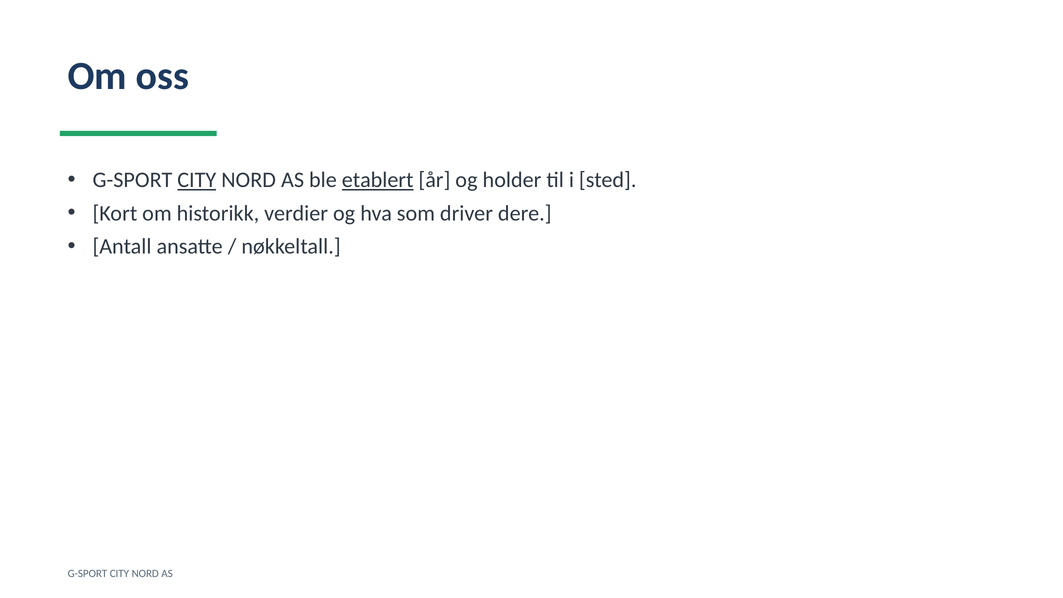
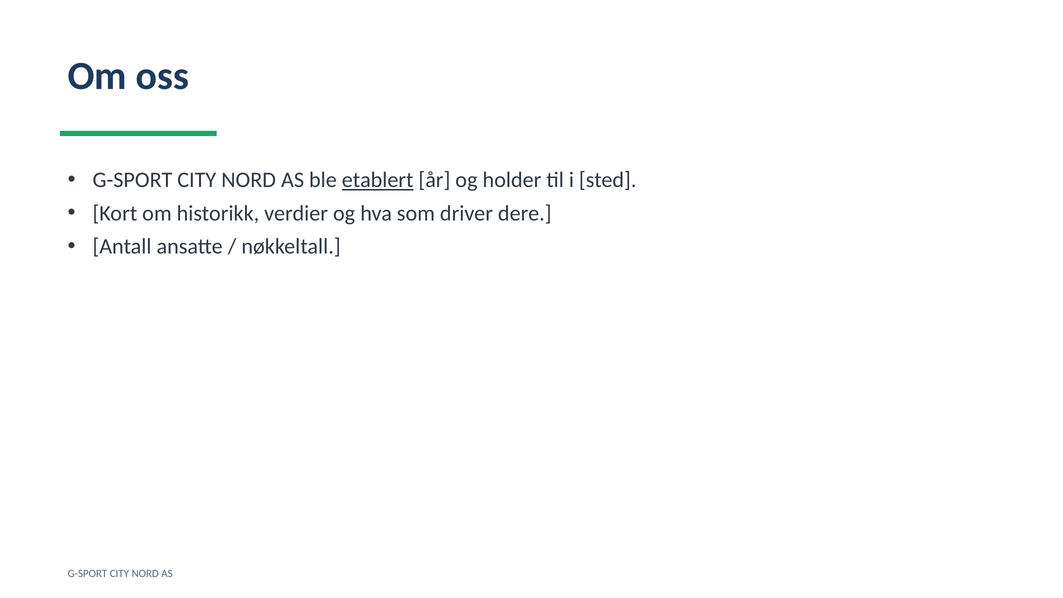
CITY underline: present -> none (197, 180)
